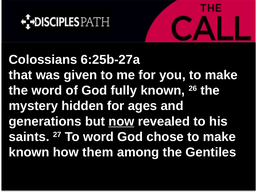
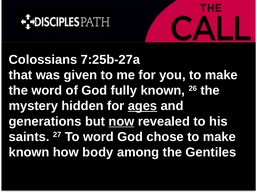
6:25b-27a: 6:25b-27a -> 7:25b-27a (110, 60)
ages underline: none -> present (142, 106)
them: them -> body (98, 152)
